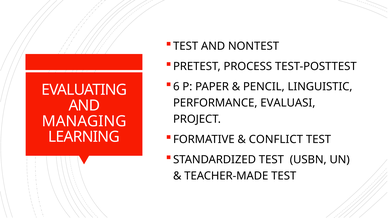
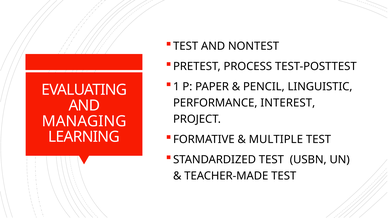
6: 6 -> 1 (176, 87)
EVALUASI: EVALUASI -> INTEREST (288, 103)
CONFLICT: CONFLICT -> MULTIPLE (276, 140)
